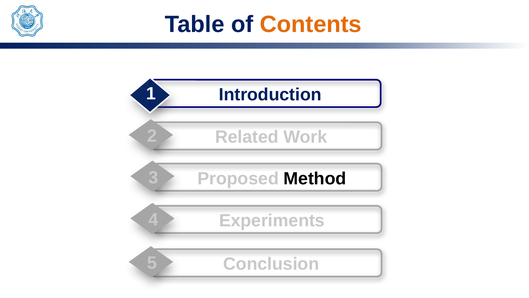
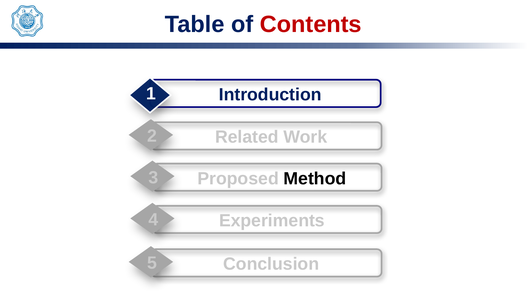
Contents colour: orange -> red (311, 24)
